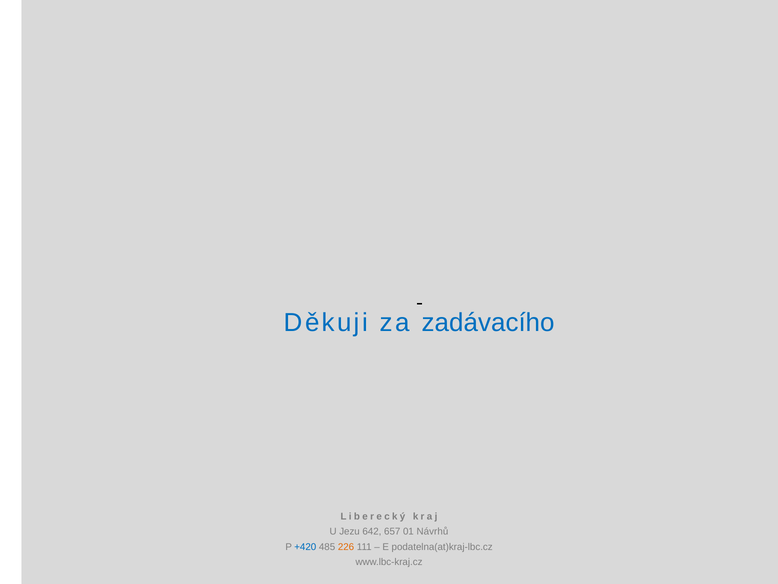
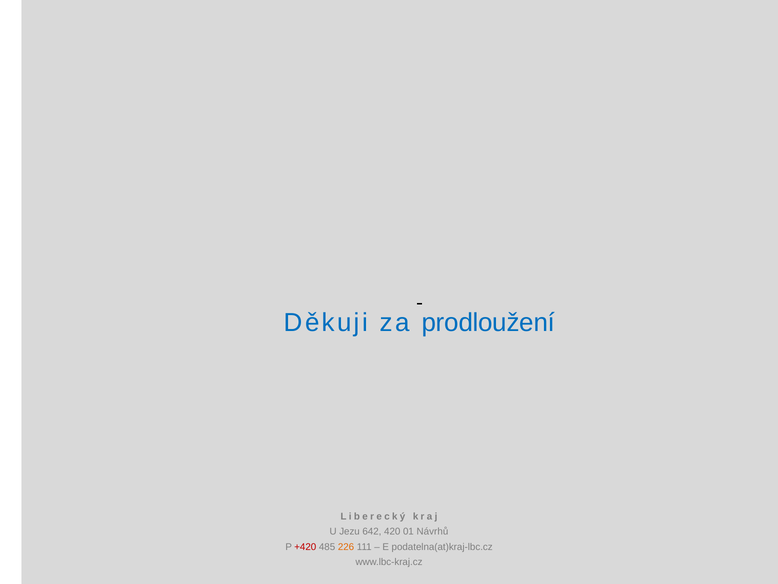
zadávacího: zadávacího -> prodloužení (488, 323)
657: 657 -> 420 (392, 531)
+420 colour: blue -> red (305, 546)
